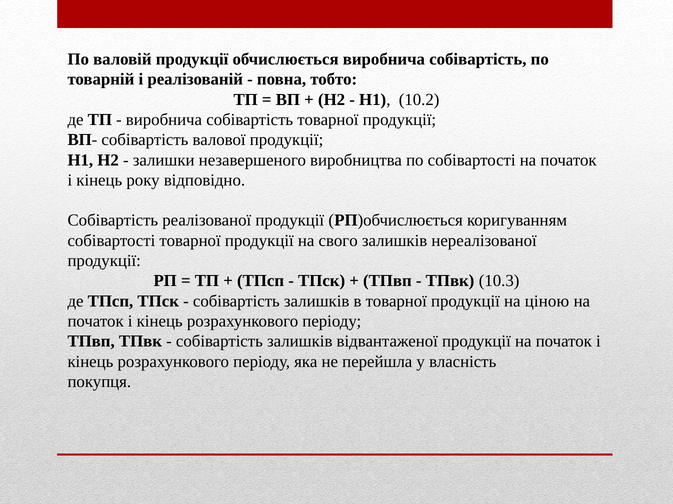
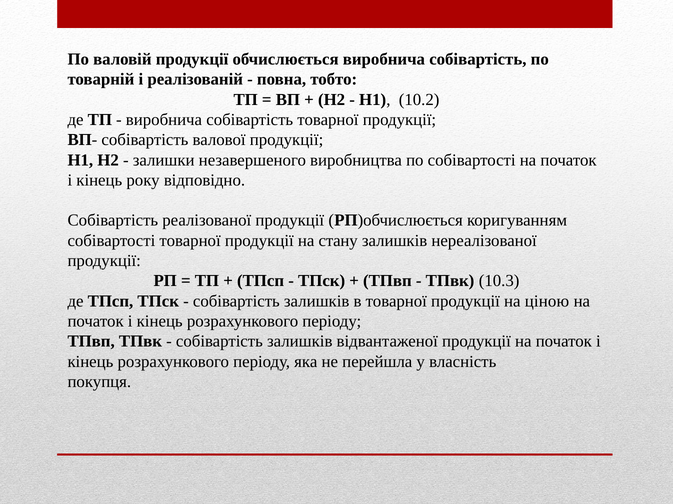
свого: свого -> стану (338, 241)
